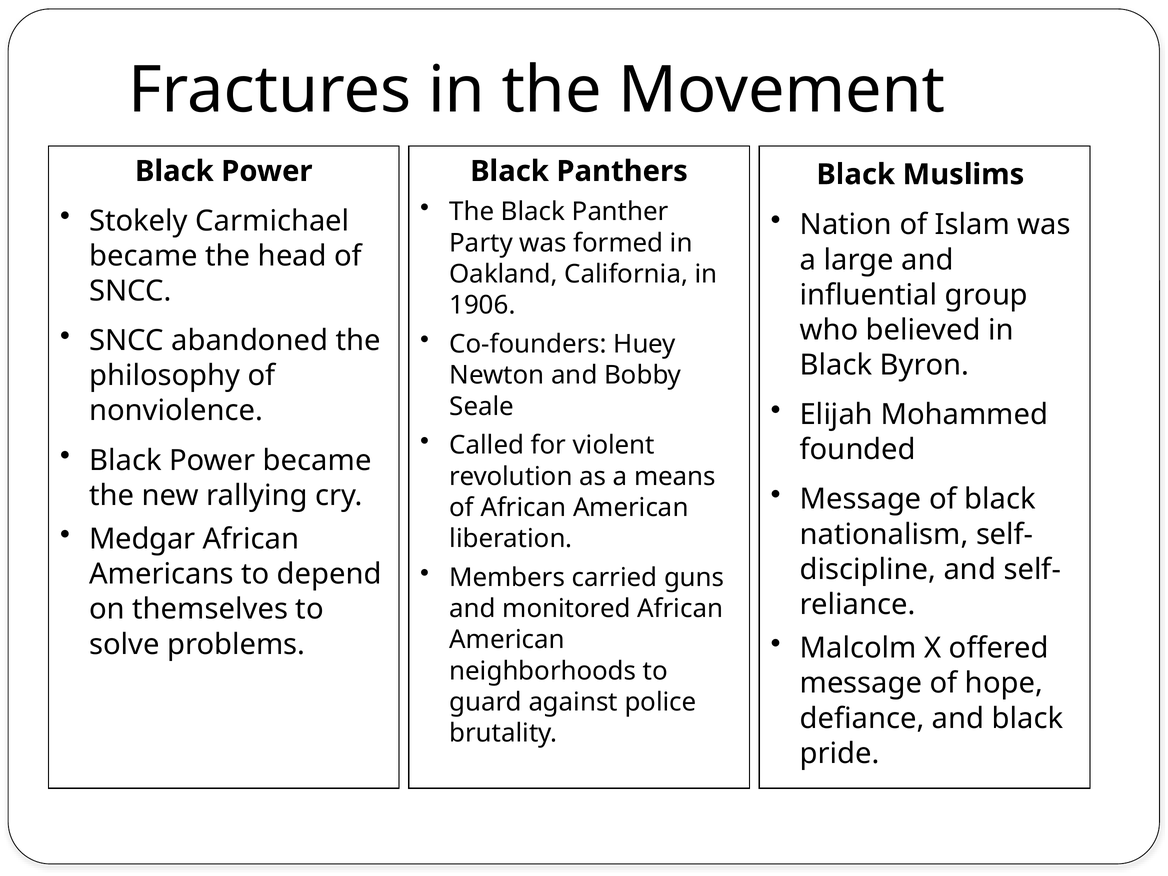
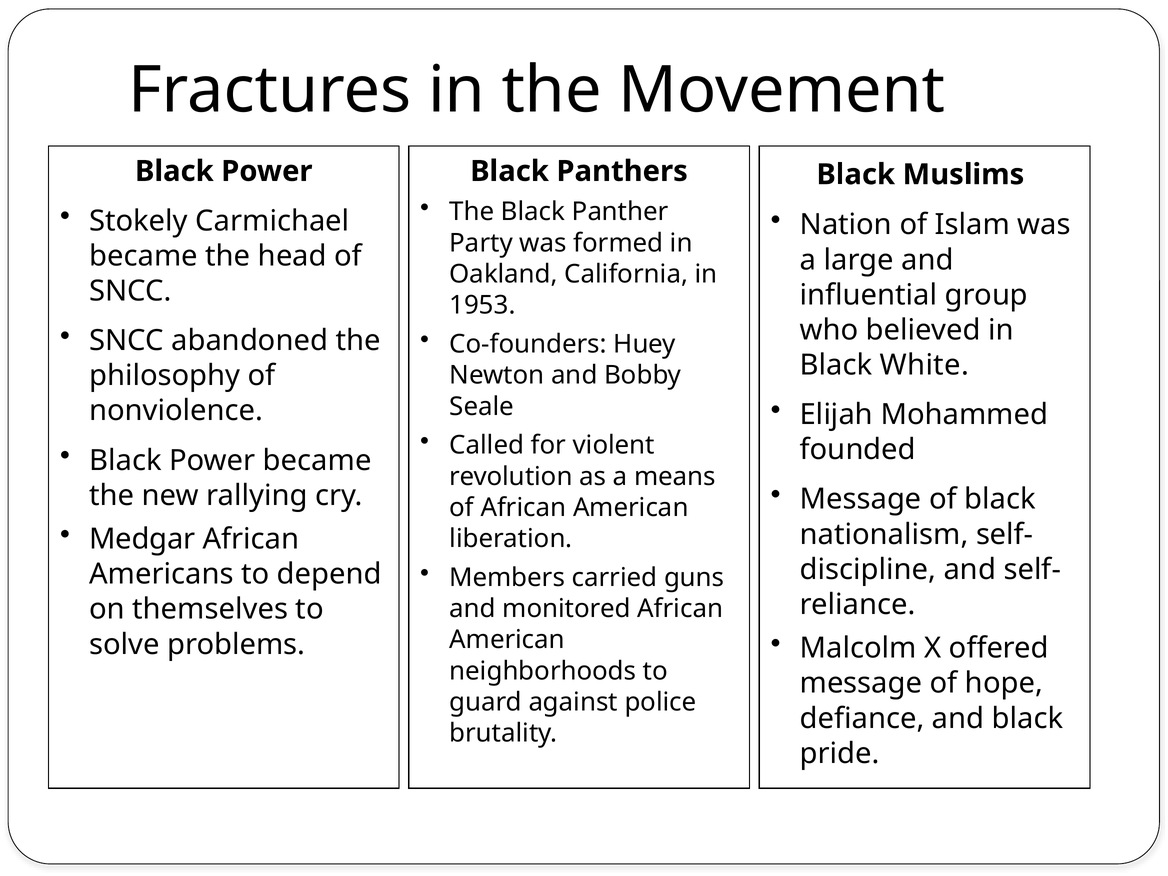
1906: 1906 -> 1953 (482, 305)
Byron: Byron -> White (924, 365)
